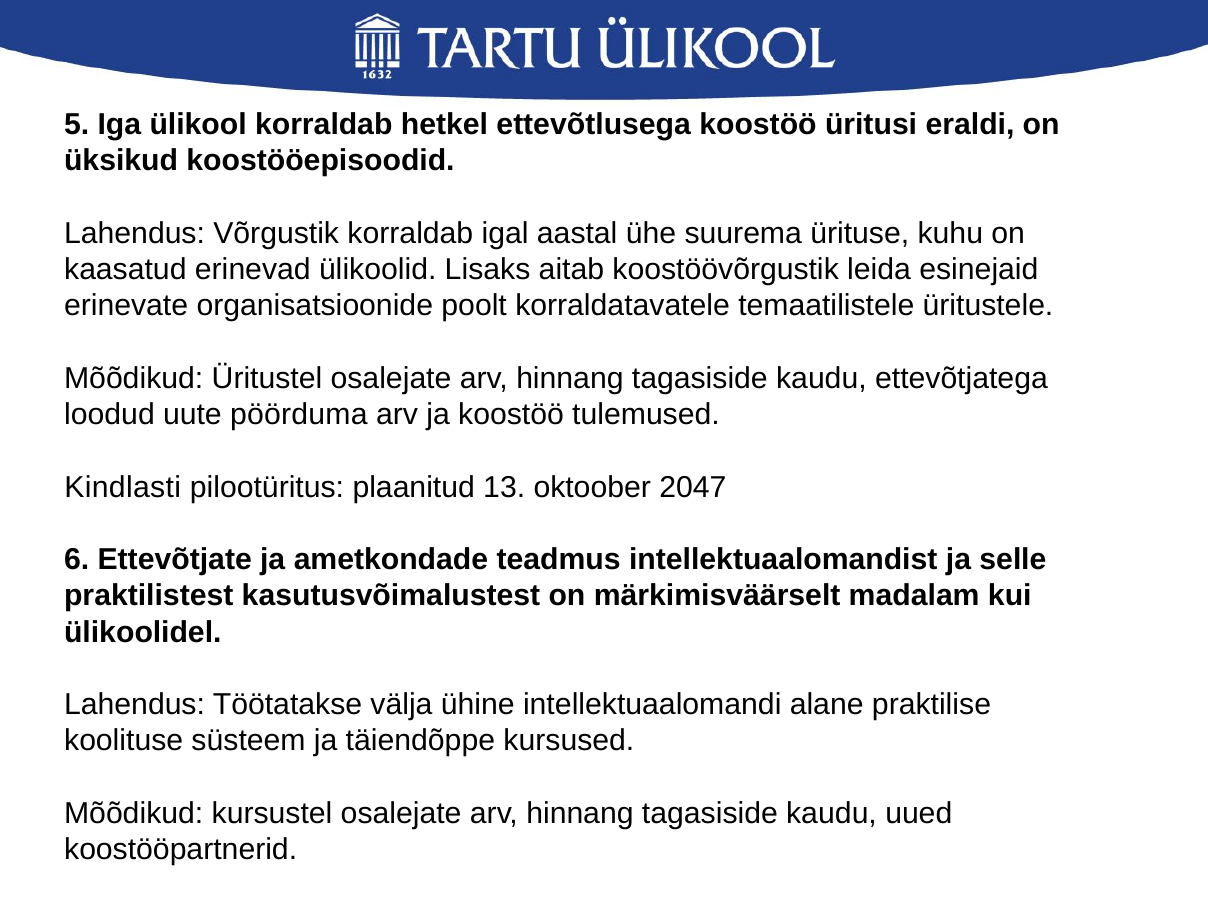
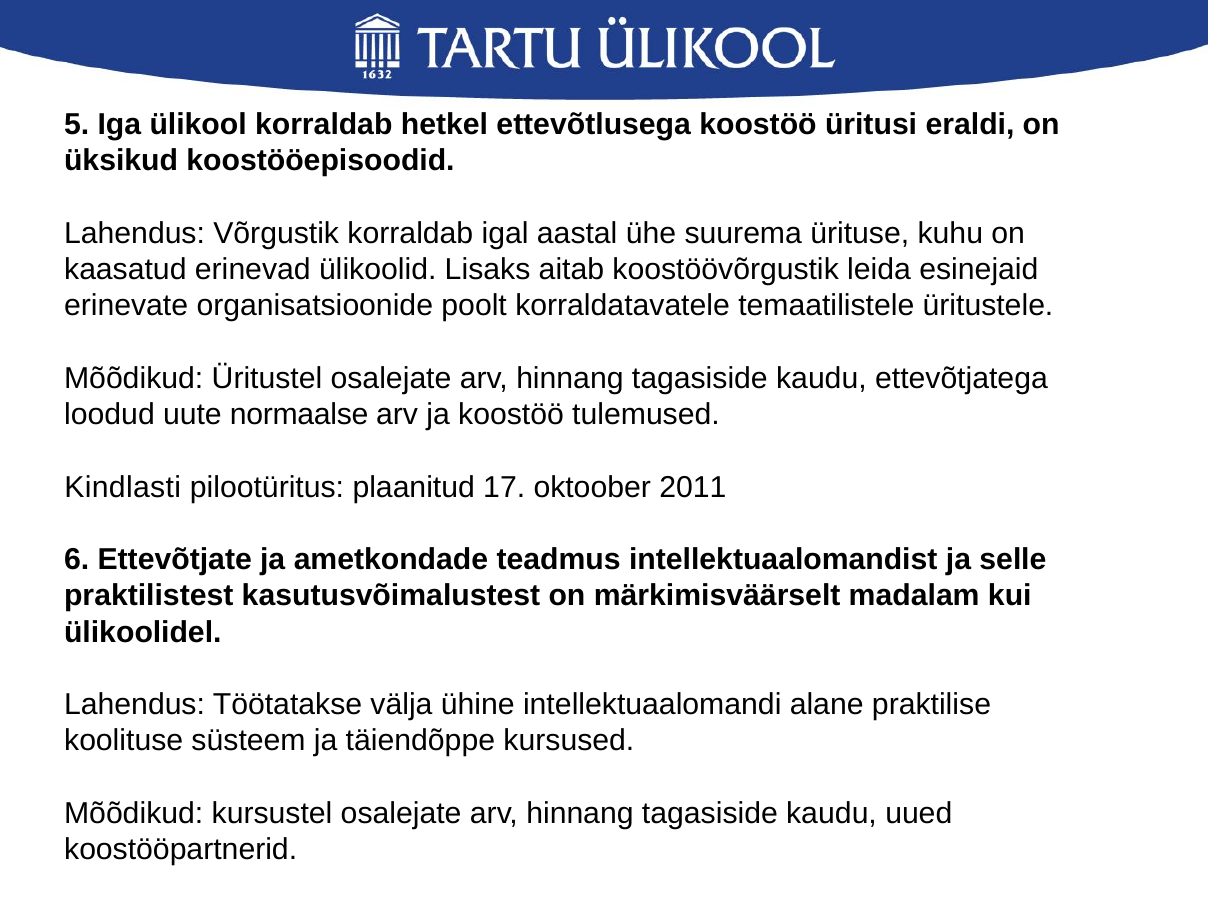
pöörduma: pöörduma -> normaalse (299, 415)
13: 13 -> 17 (504, 487)
2047: 2047 -> 2011 (693, 487)
